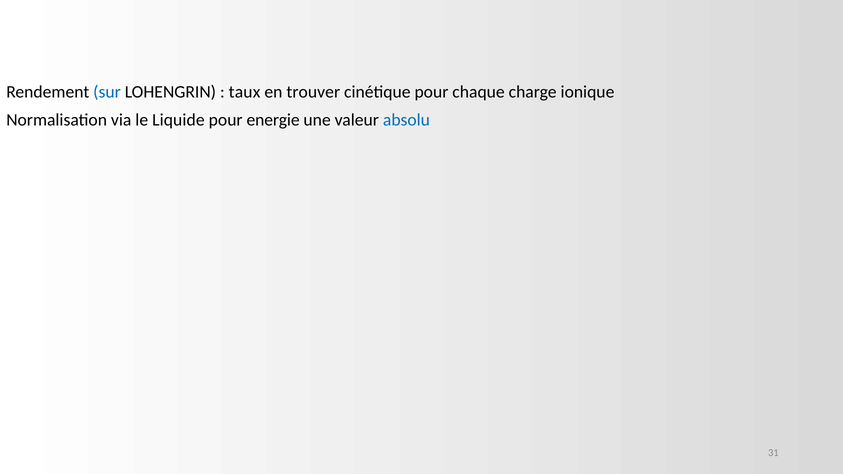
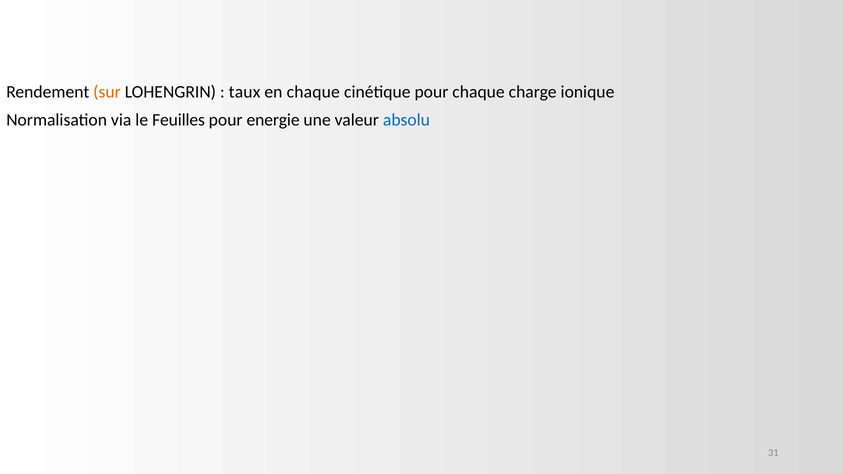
sur colour: blue -> orange (107, 92)
en trouver: trouver -> chaque (313, 92)
Liquide: Liquide -> Feuilles (179, 120)
